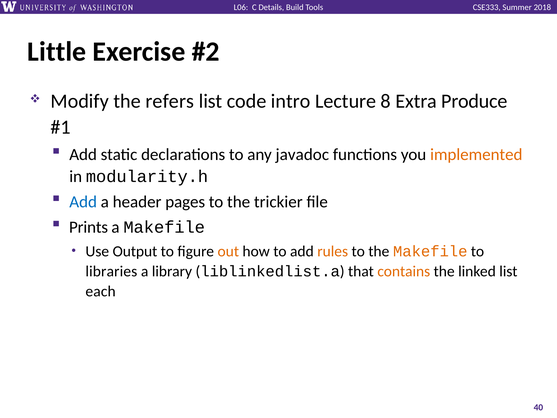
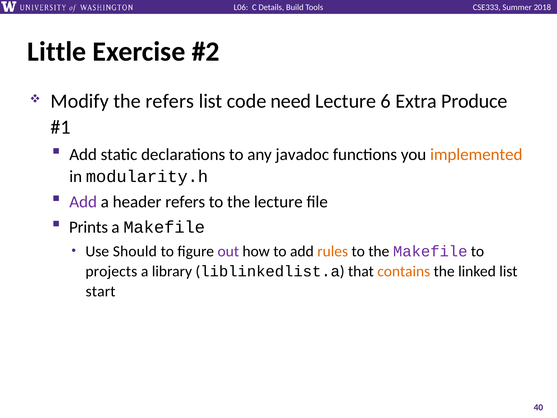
intro: intro -> need (291, 101)
8: 8 -> 6 (386, 101)
Add colour: blue -> purple (83, 202)
header pages: pages -> refers (185, 202)
the trickier: trickier -> lecture (278, 202)
Output: Output -> Should (135, 251)
out colour: orange -> purple (228, 251)
Makefile colour: orange -> purple (430, 251)
libraries: libraries -> projects (111, 271)
each: each -> start (101, 291)
